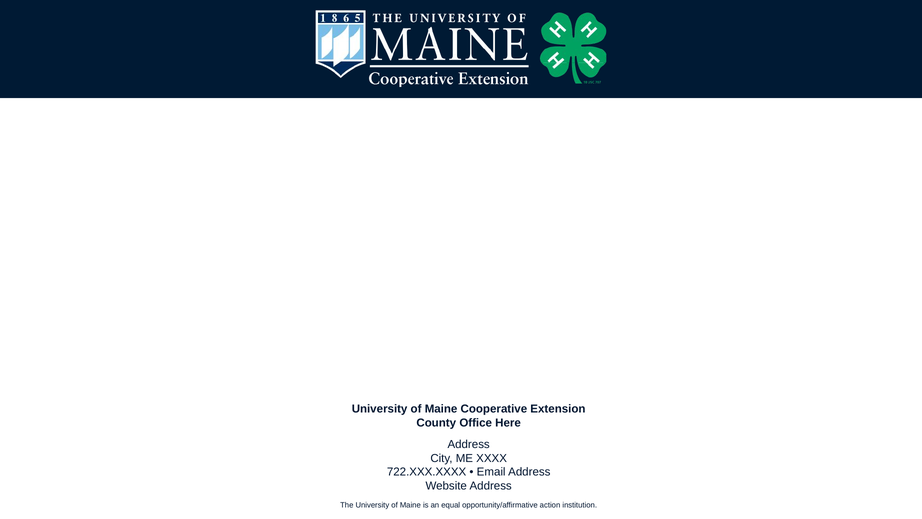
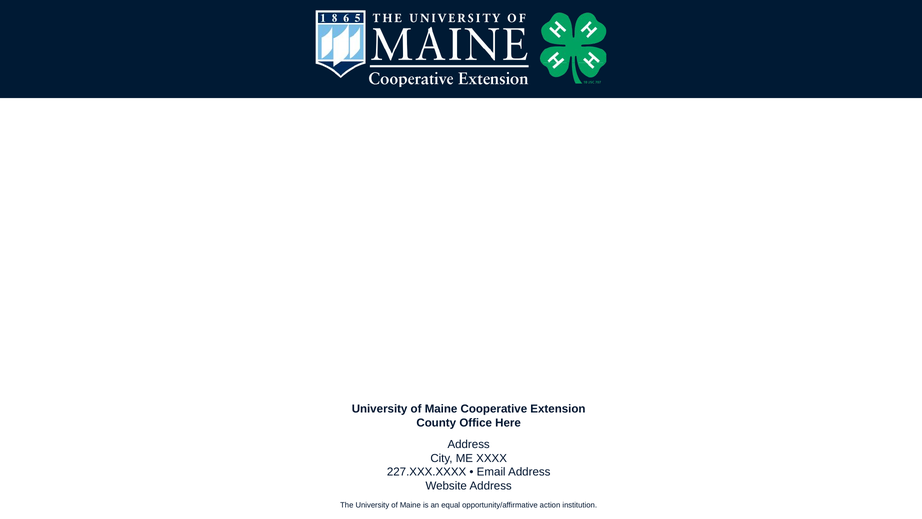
722.XXX.XXXX: 722.XXX.XXXX -> 227.XXX.XXXX (427, 472)
